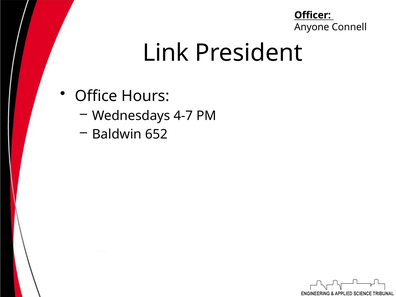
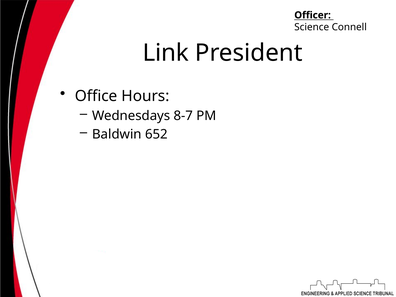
Anyone: Anyone -> Science (312, 27)
4-7: 4-7 -> 8-7 (183, 116)
